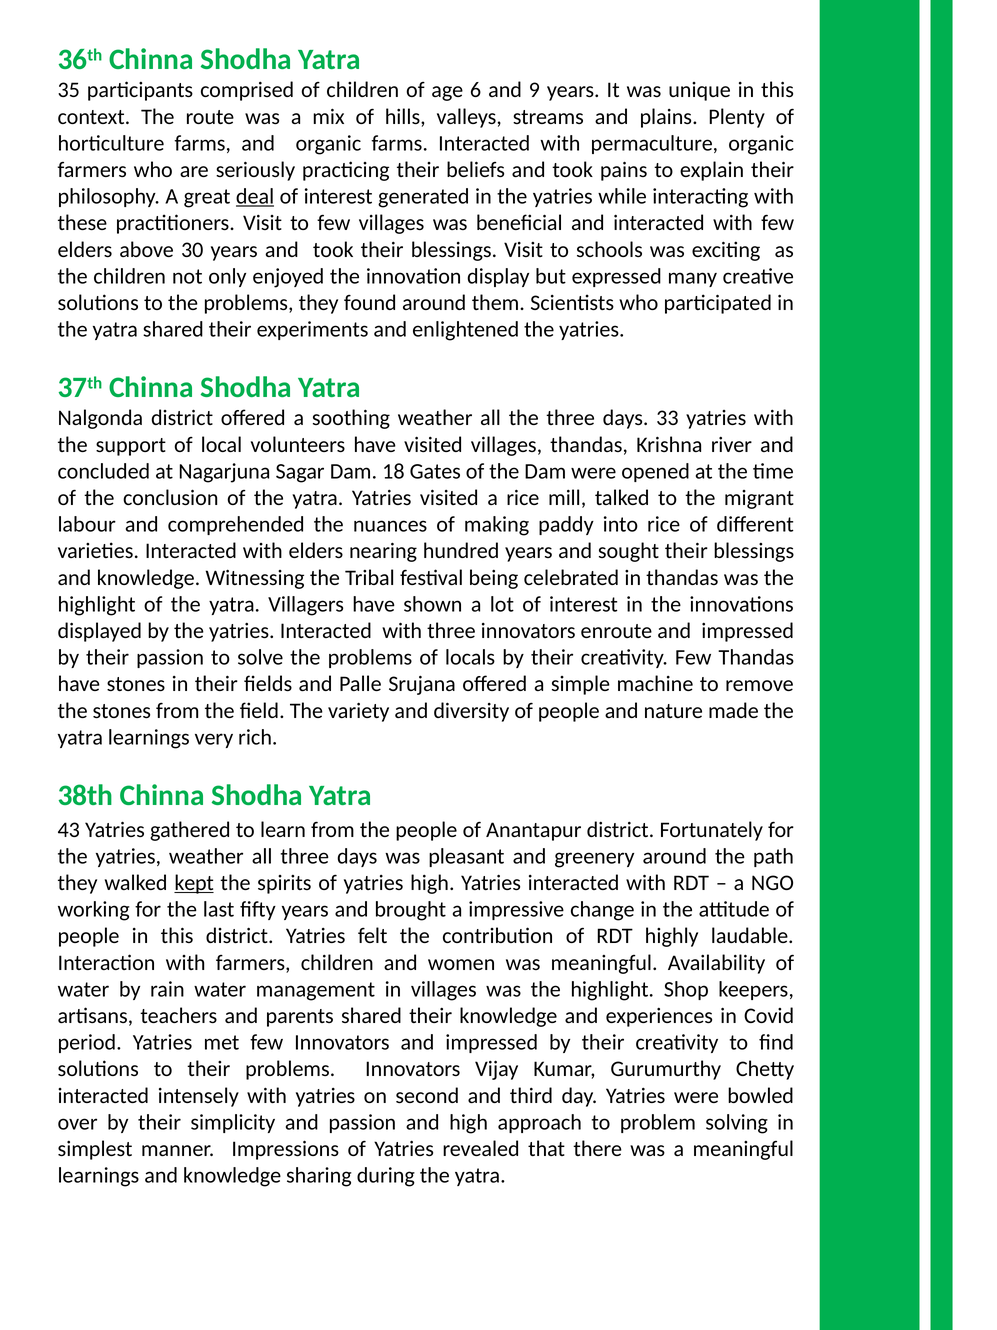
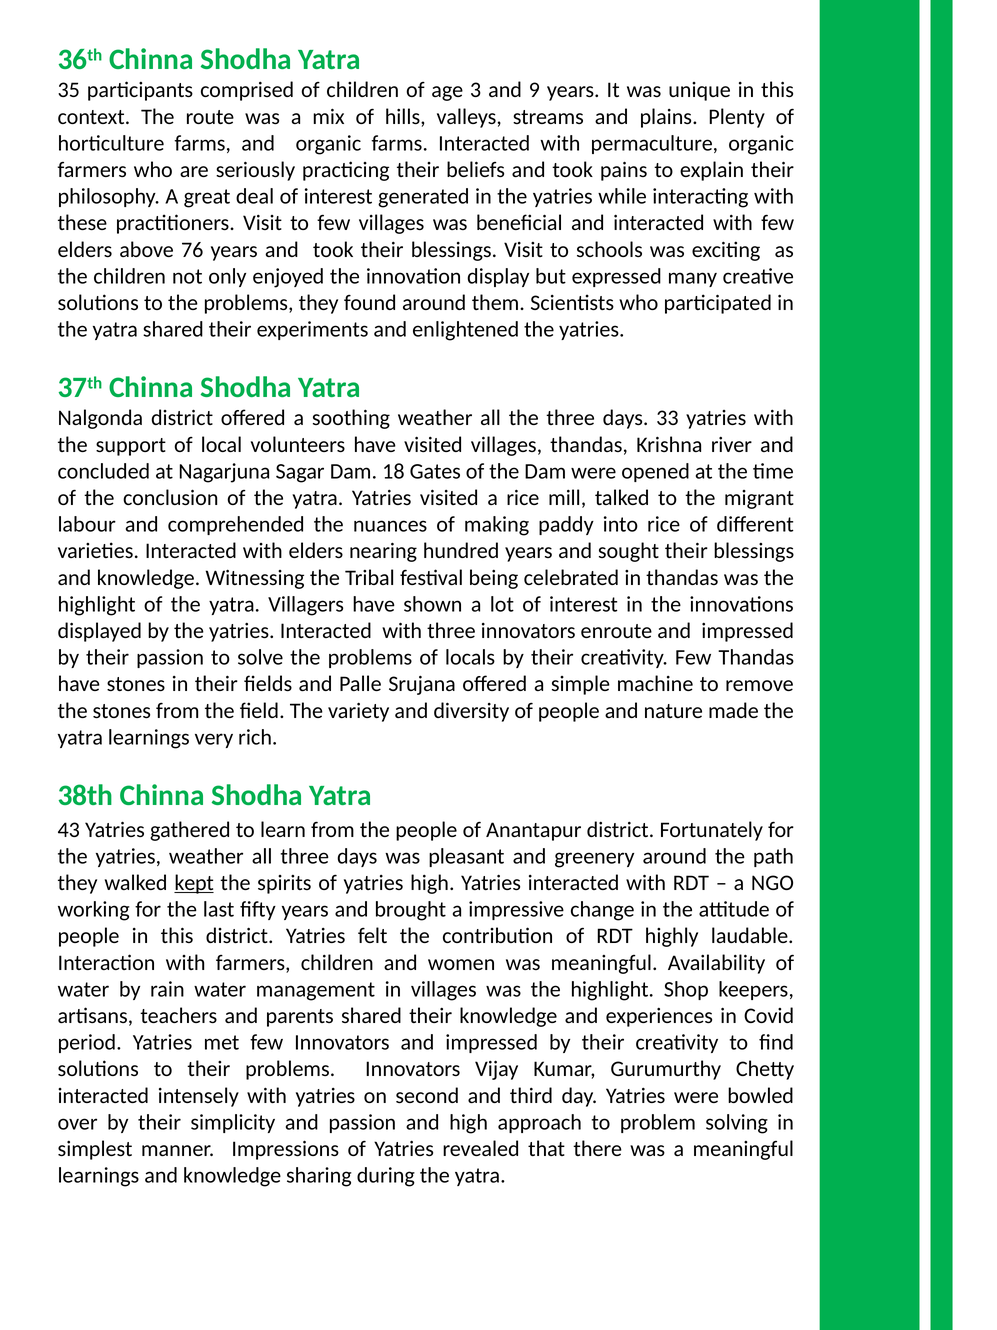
6: 6 -> 3 (476, 90)
deal underline: present -> none (255, 196)
30: 30 -> 76 (192, 250)
